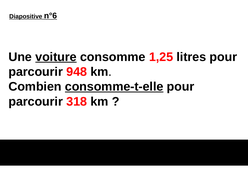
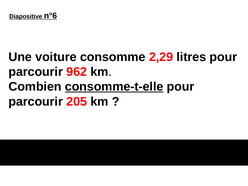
voiture underline: present -> none (56, 57)
1,25: 1,25 -> 2,29 (161, 57)
948: 948 -> 962 (77, 72)
318: 318 -> 205 (77, 102)
